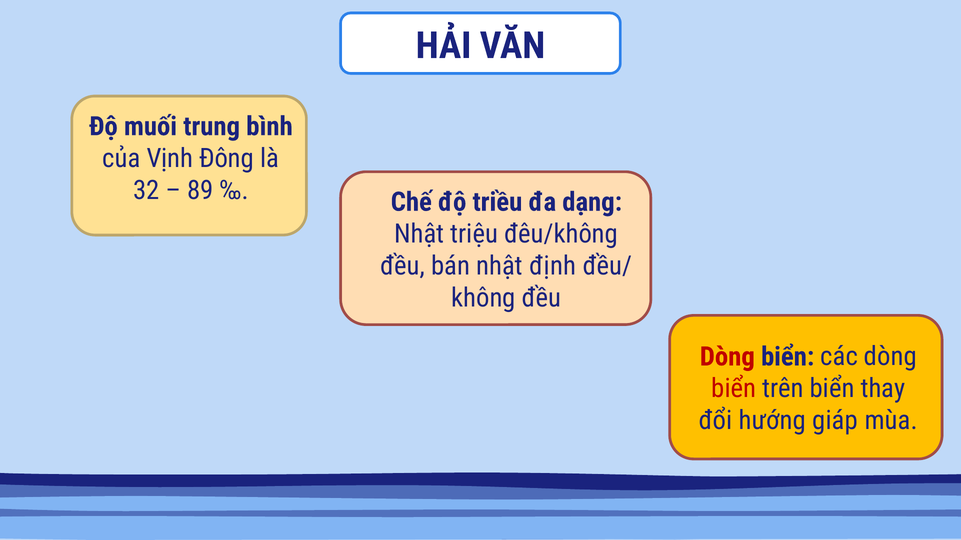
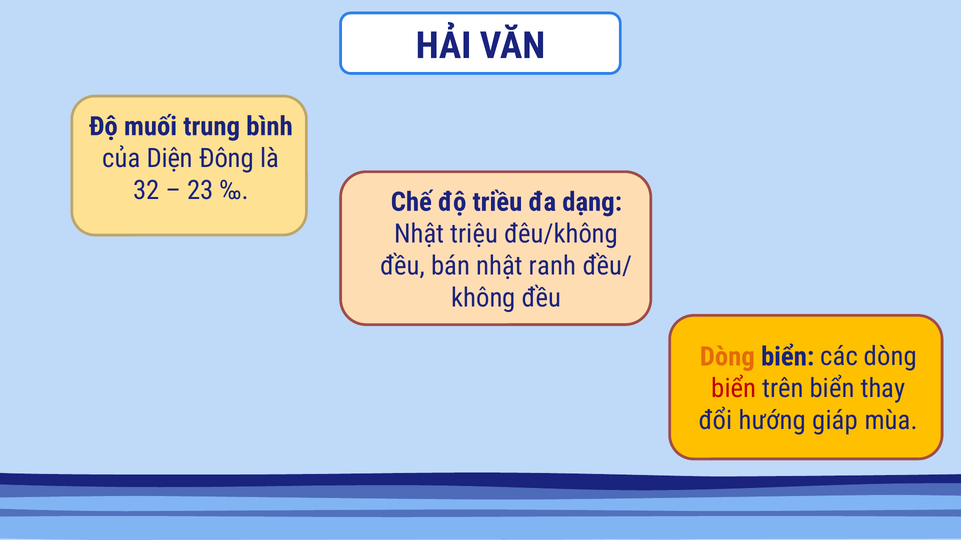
Vịnh: Vịnh -> Diện (170, 159)
89: 89 -> 23 (200, 191)
định: định -> ranh (553, 266)
Dòng colour: red -> orange (727, 357)
